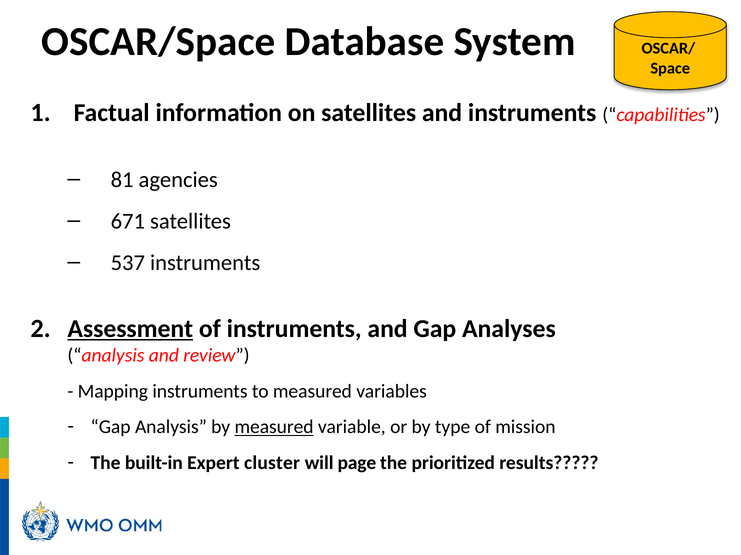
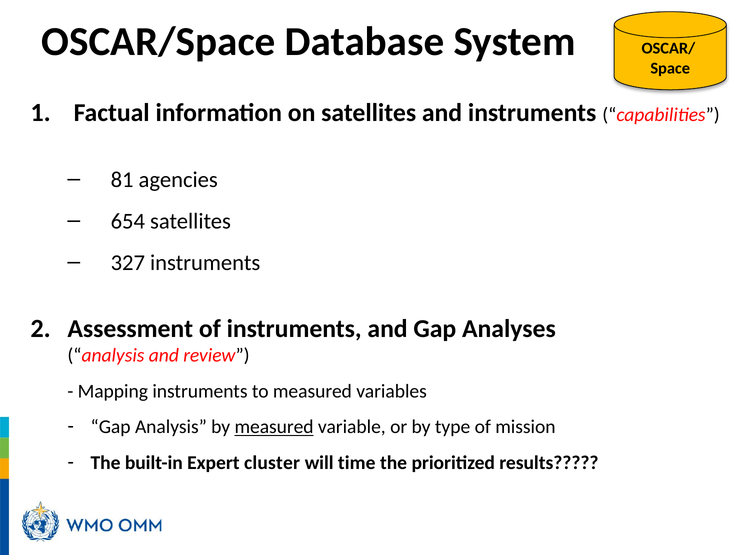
671: 671 -> 654 (128, 221)
537: 537 -> 327 (128, 263)
Assessment underline: present -> none (130, 329)
page: page -> time (357, 463)
